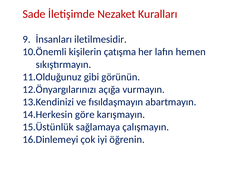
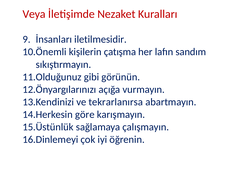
Sade: Sade -> Veya (34, 14)
hemen: hemen -> sandım (191, 52)
fısıldaşmayın: fısıldaşmayın -> tekrarlanırsa (116, 102)
